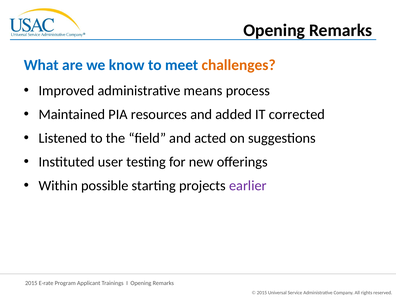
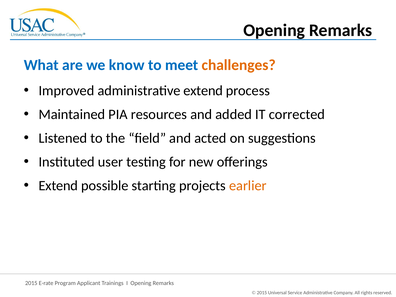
administrative means: means -> extend (203, 91)
Within: Within -> Extend (58, 186)
earlier colour: purple -> orange (248, 186)
